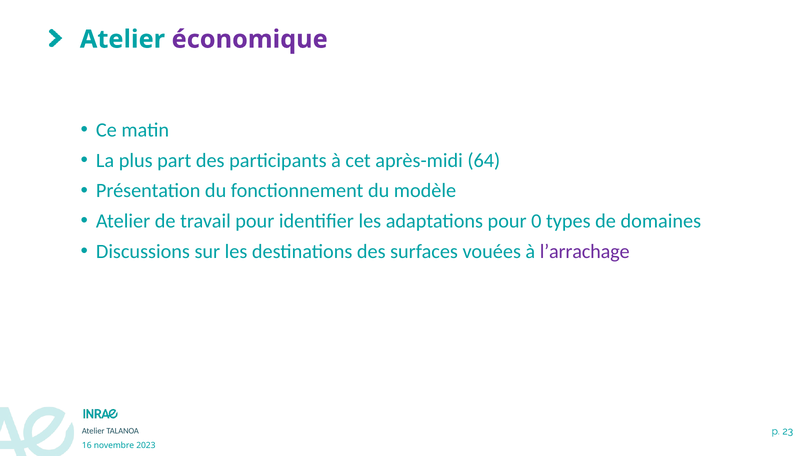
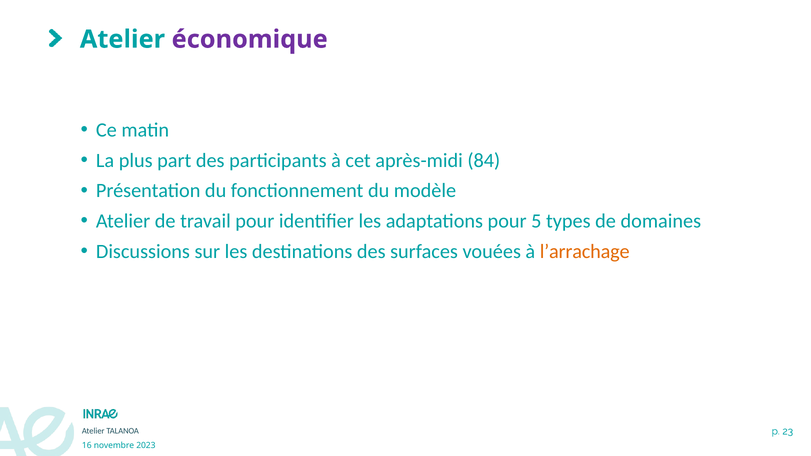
64: 64 -> 84 (484, 160)
0: 0 -> 5 (536, 221)
l’arrachage colour: purple -> orange (585, 251)
